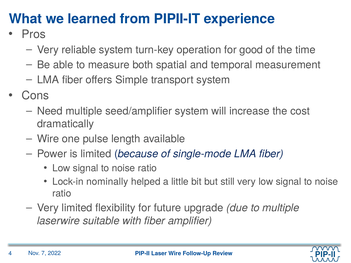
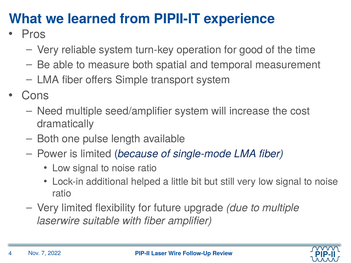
Wire: Wire -> Both (48, 139)
nominally: nominally -> additional (107, 182)
